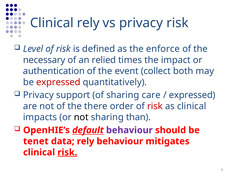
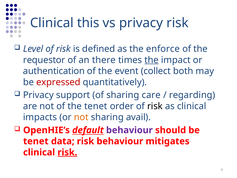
Clinical rely: rely -> this (88, 23)
necessary: necessary -> requestor (44, 60)
relied: relied -> there (104, 60)
the underline: none -> present (152, 60)
expressed: expressed -> regarding (192, 95)
the there: there -> tenet (96, 106)
risk colour: red -> black (155, 106)
not colour: black -> orange (81, 117)
than: than -> avail (138, 117)
data rely: rely -> risk (85, 141)
